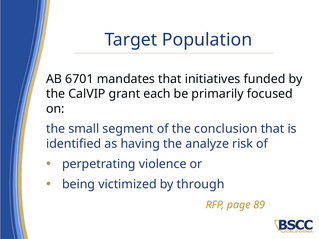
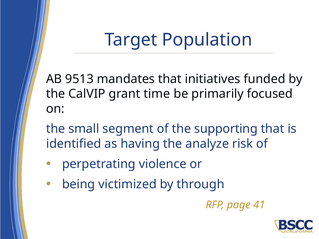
6701: 6701 -> 9513 (79, 79)
each: each -> time (157, 94)
conclusion: conclusion -> supporting (226, 129)
89: 89 -> 41 (259, 205)
